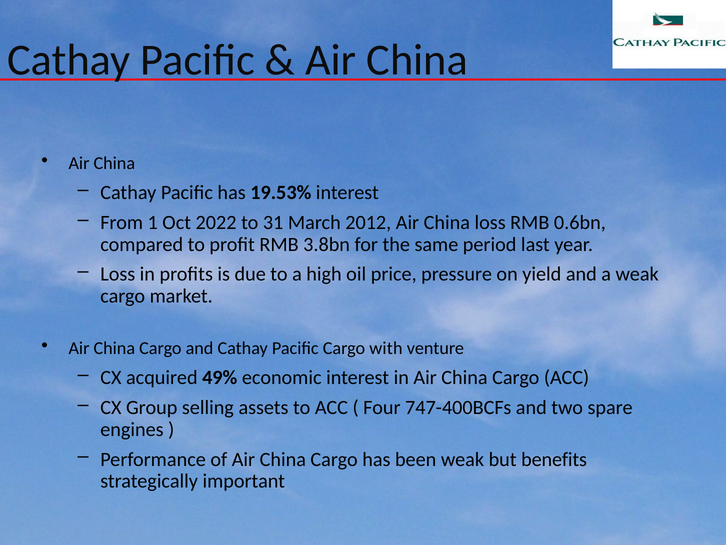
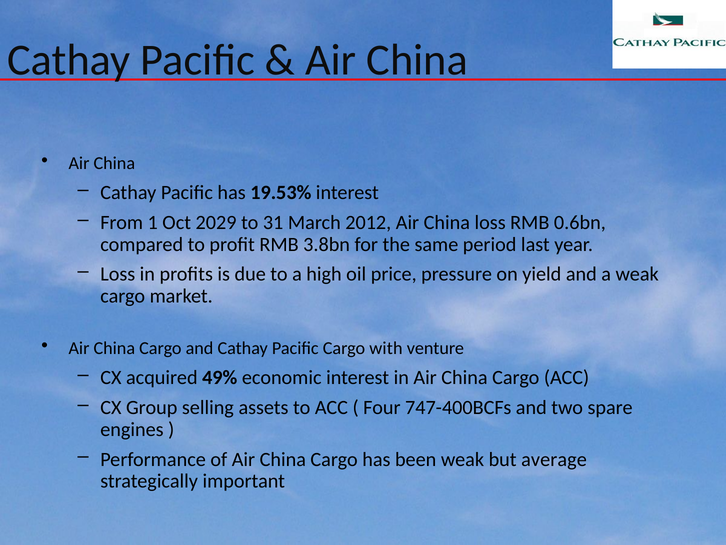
2022: 2022 -> 2029 (216, 222)
benefits: benefits -> average (554, 459)
